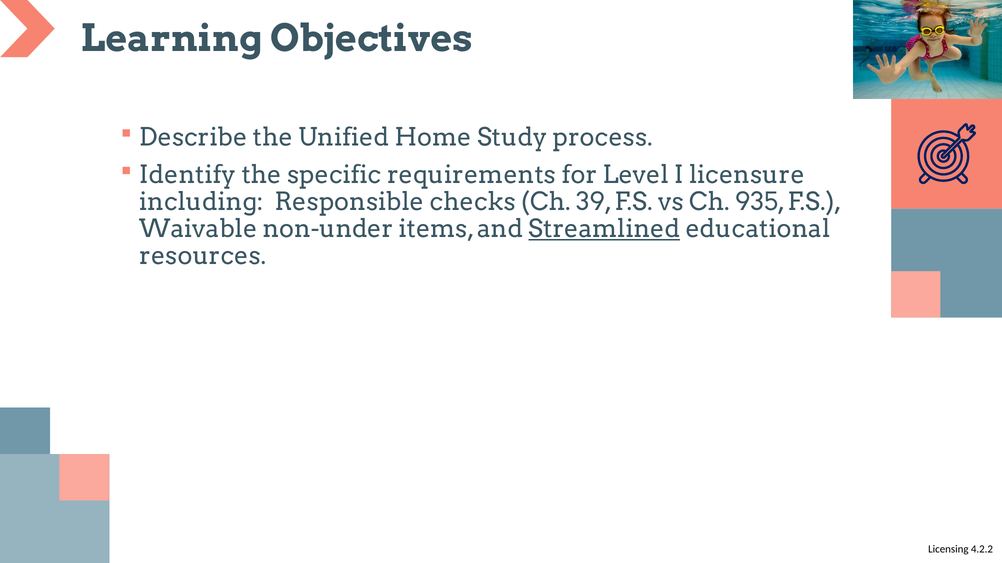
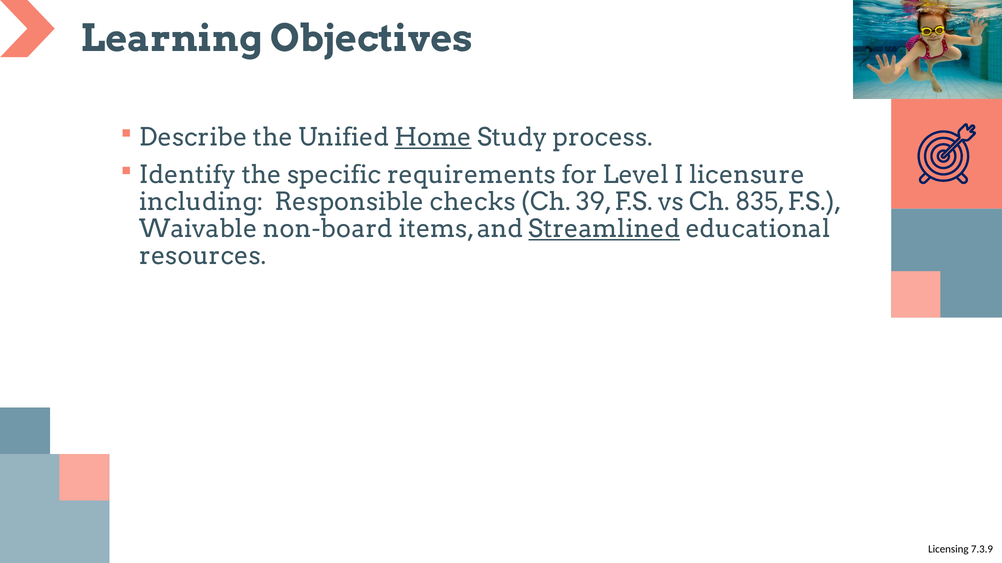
Home underline: none -> present (433, 138)
935: 935 -> 835 (760, 202)
non-under: non-under -> non-board (328, 229)
4.2.2: 4.2.2 -> 7.3.9 (982, 550)
